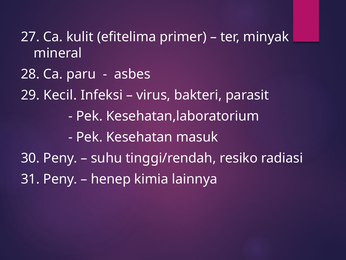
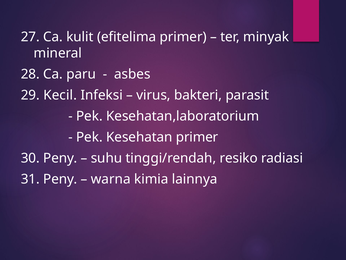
Kesehatan masuk: masuk -> primer (197, 137)
henep: henep -> warna (111, 179)
